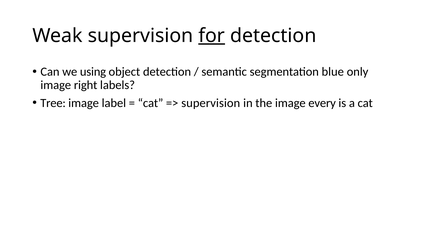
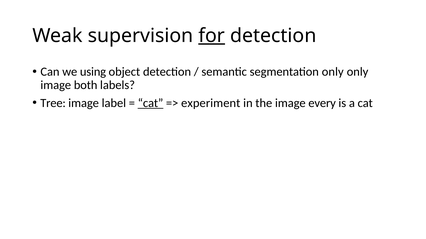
segmentation blue: blue -> only (333, 72)
right: right -> both (86, 85)
cat underline: none -> present (151, 103)
supervision: supervision -> experiment (211, 103)
